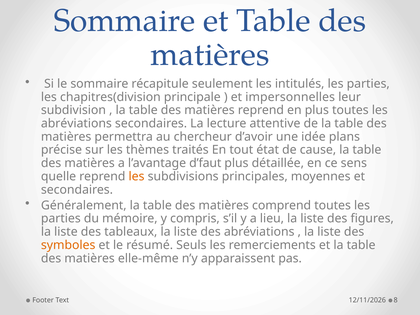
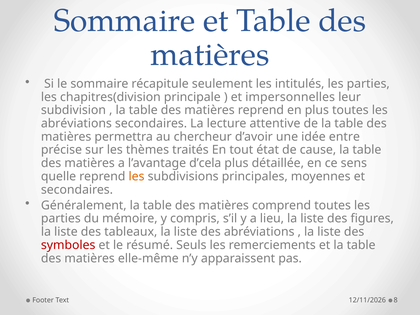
plans: plans -> entre (344, 137)
d’faut: d’faut -> d’cela (205, 163)
symboles colour: orange -> red (68, 245)
